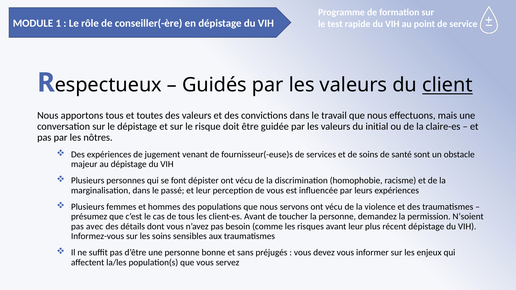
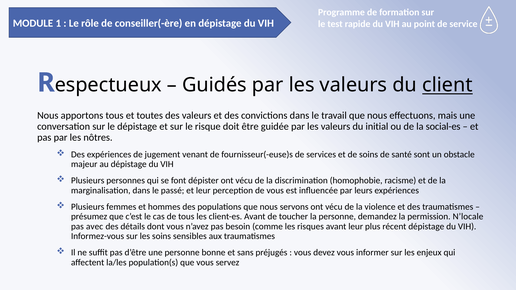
claire-es: claire-es -> social-es (443, 127)
N’soient: N’soient -> N’locale (468, 217)
